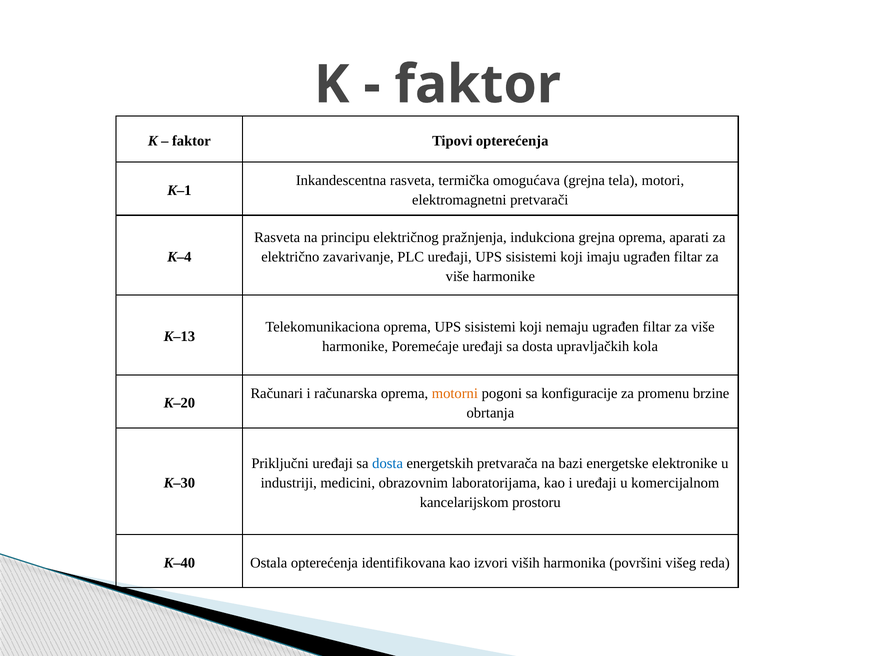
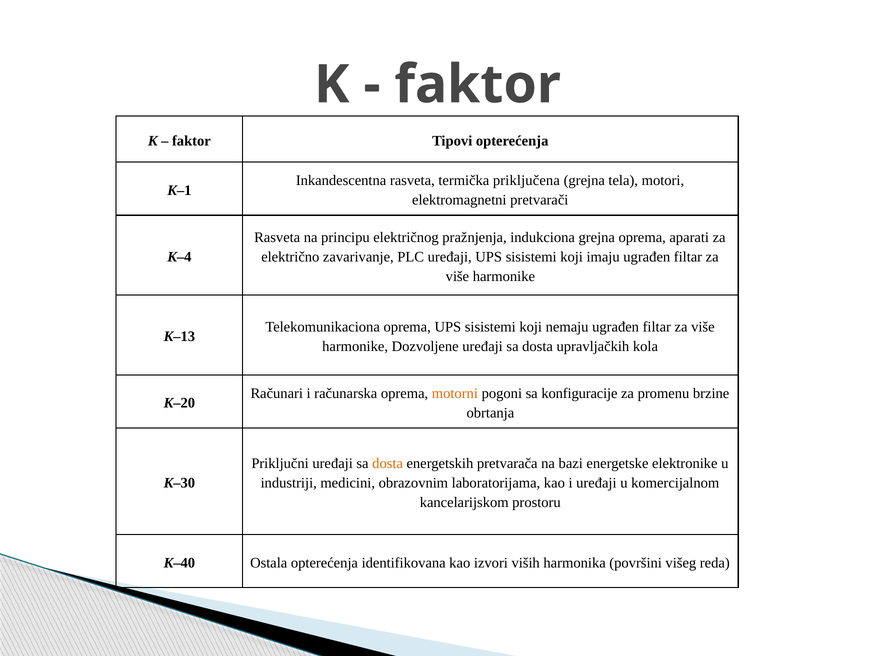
omogućava: omogućava -> priključena (526, 181)
Poremećaje: Poremećaje -> Dozvoljene (425, 346)
dosta colour: blue -> orange (388, 464)
